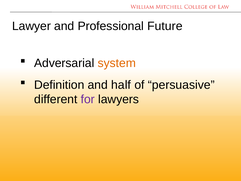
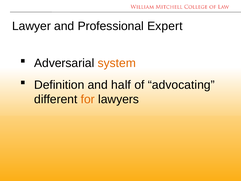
Future: Future -> Expert (165, 26)
persuasive: persuasive -> advocating (181, 85)
for colour: purple -> orange (88, 99)
